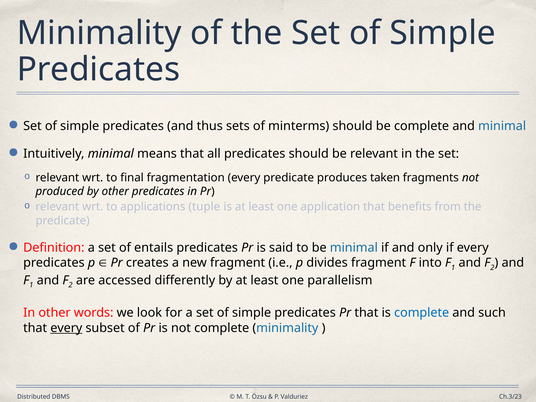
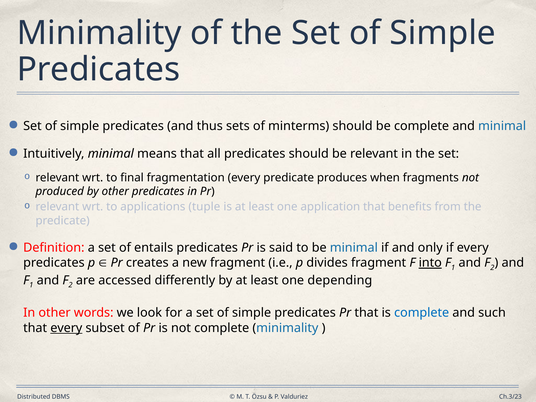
taken: taken -> when (385, 178)
into underline: none -> present (430, 263)
parallelism: parallelism -> depending (340, 280)
